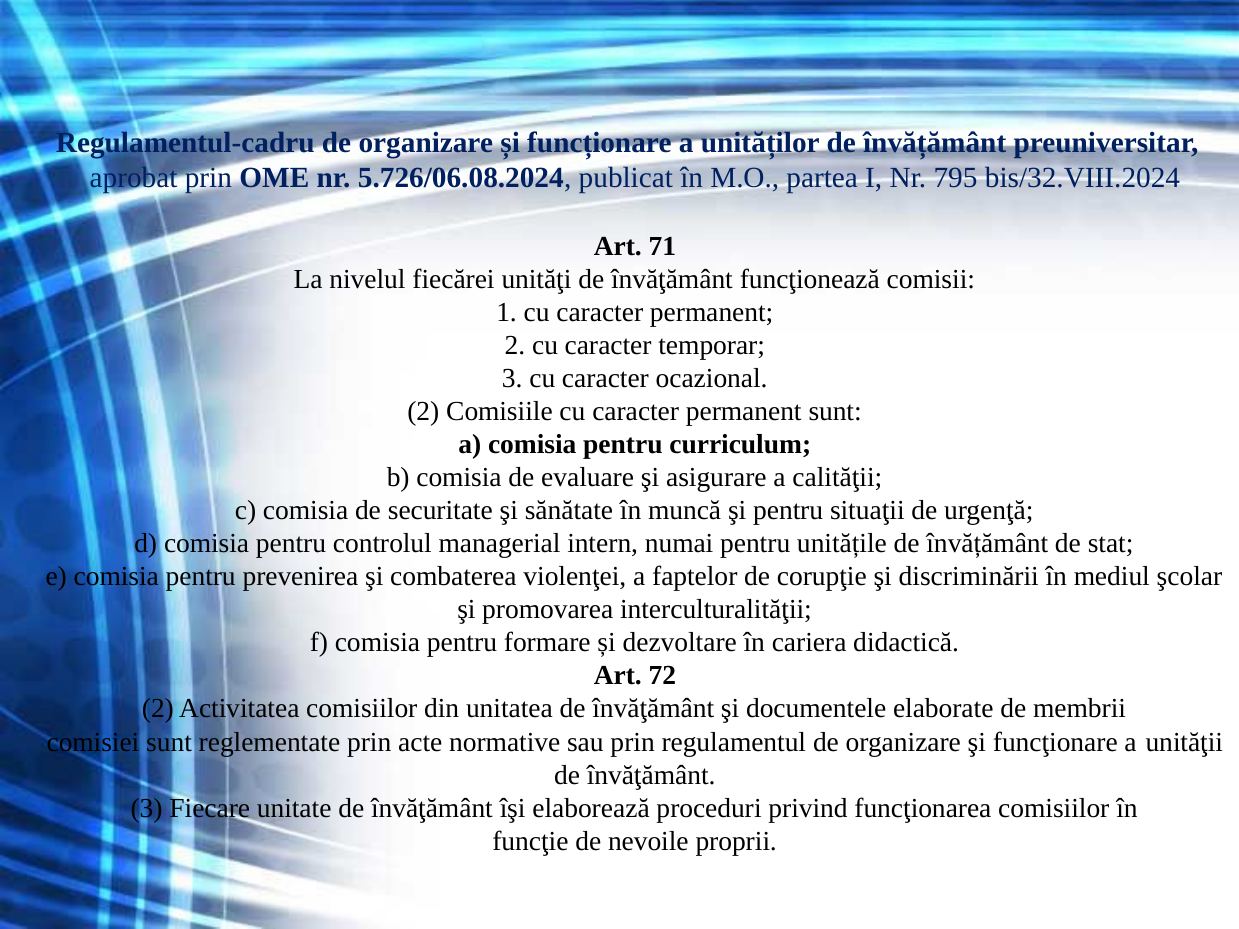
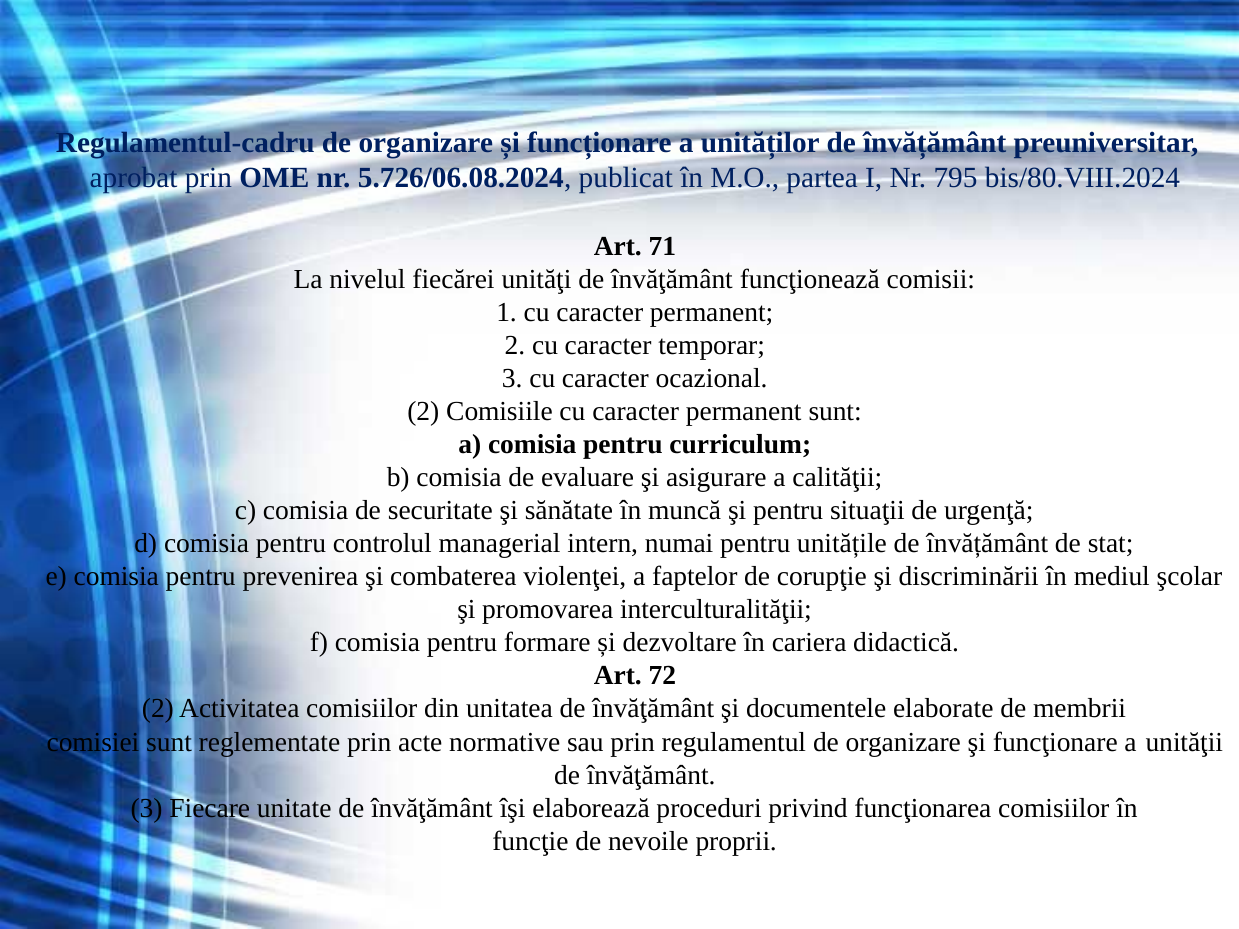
bis/32.VIII.2024: bis/32.VIII.2024 -> bis/80.VIII.2024 (1083, 178)
